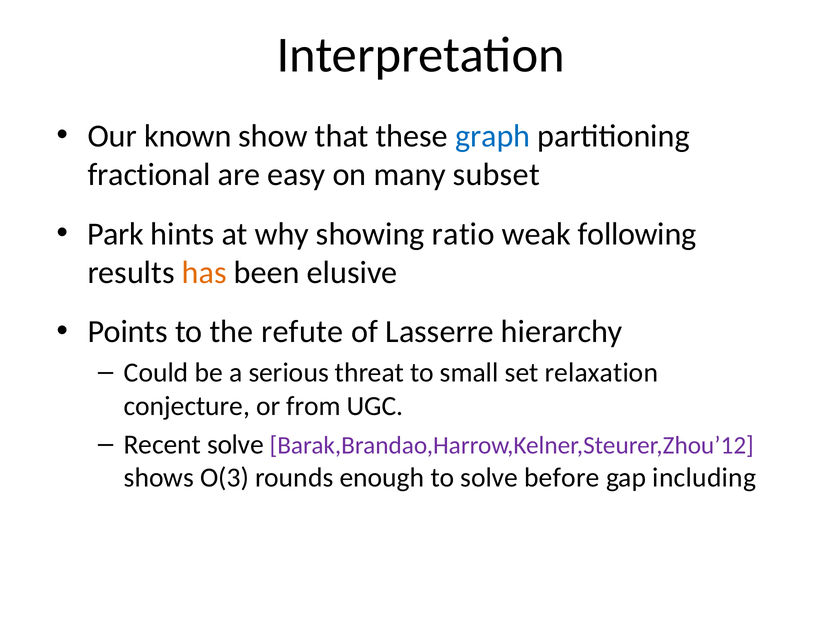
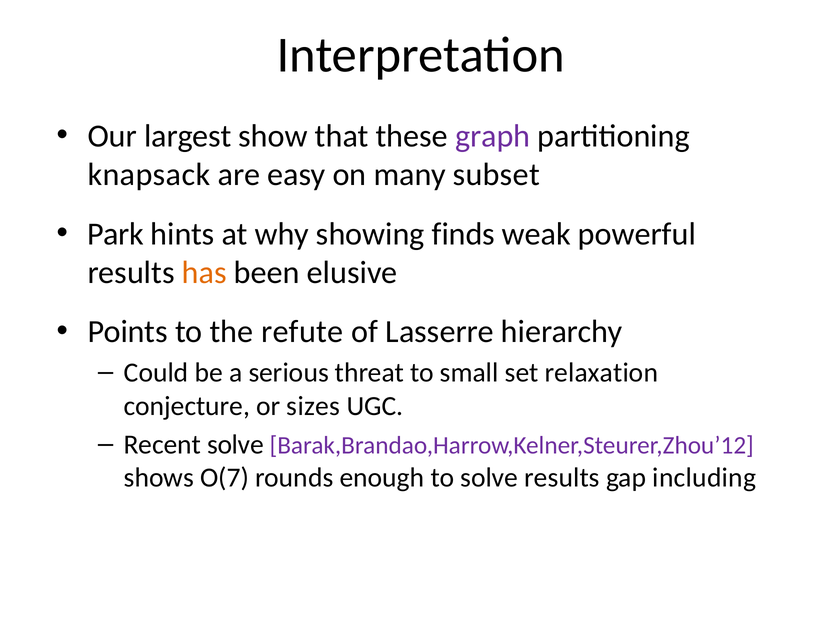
known: known -> largest (188, 136)
graph colour: blue -> purple (493, 136)
fractional: fractional -> knapsack (149, 175)
ratio: ratio -> finds (463, 234)
following: following -> powerful (637, 234)
from: from -> sizes (313, 406)
O(3: O(3 -> O(7 (225, 478)
solve before: before -> results (562, 478)
